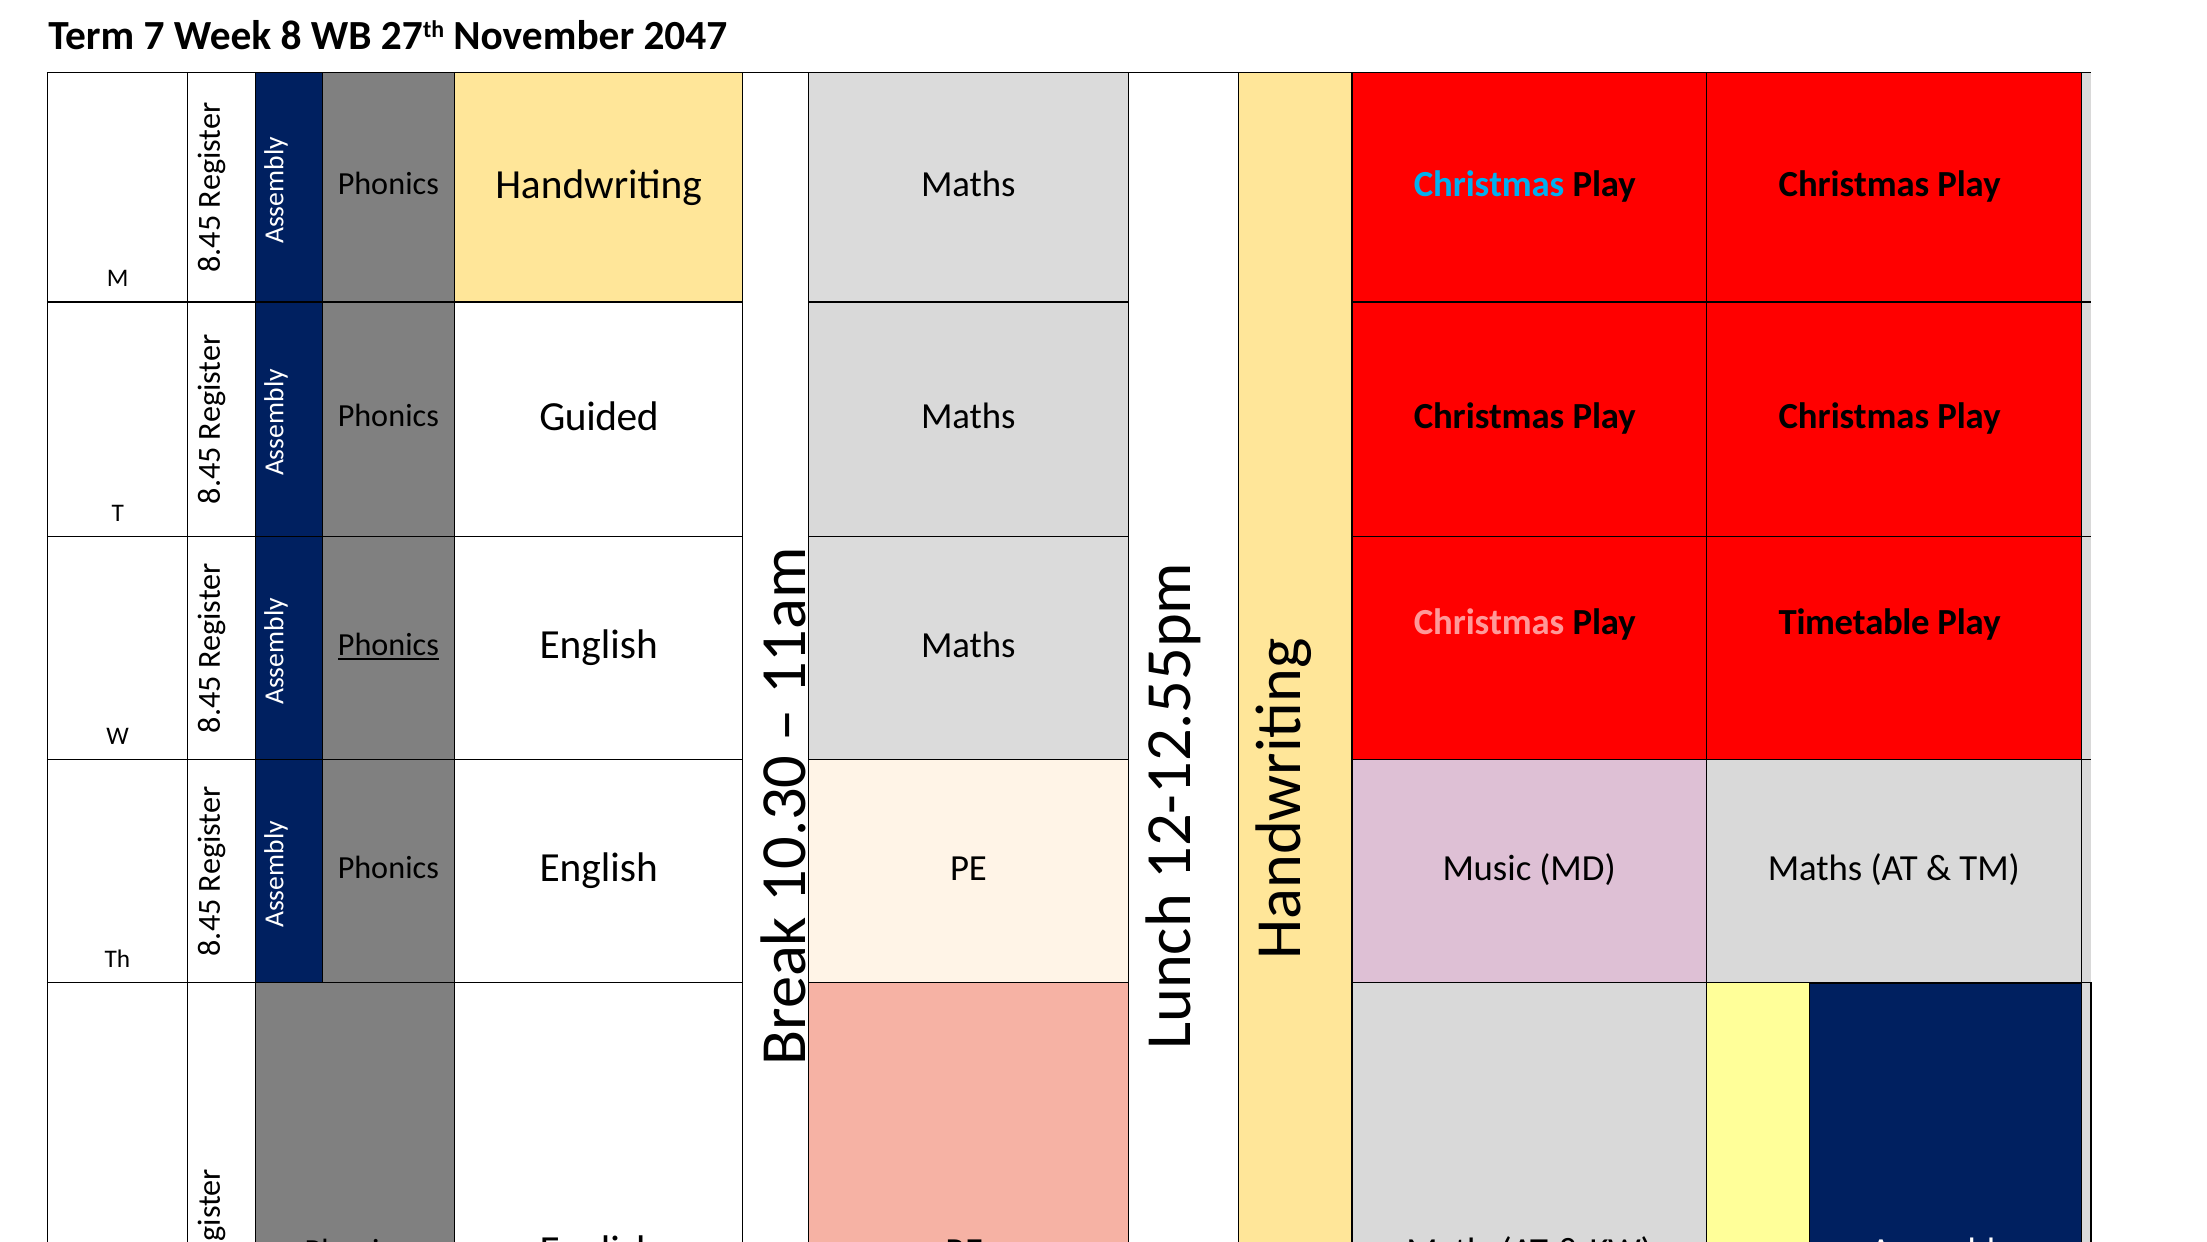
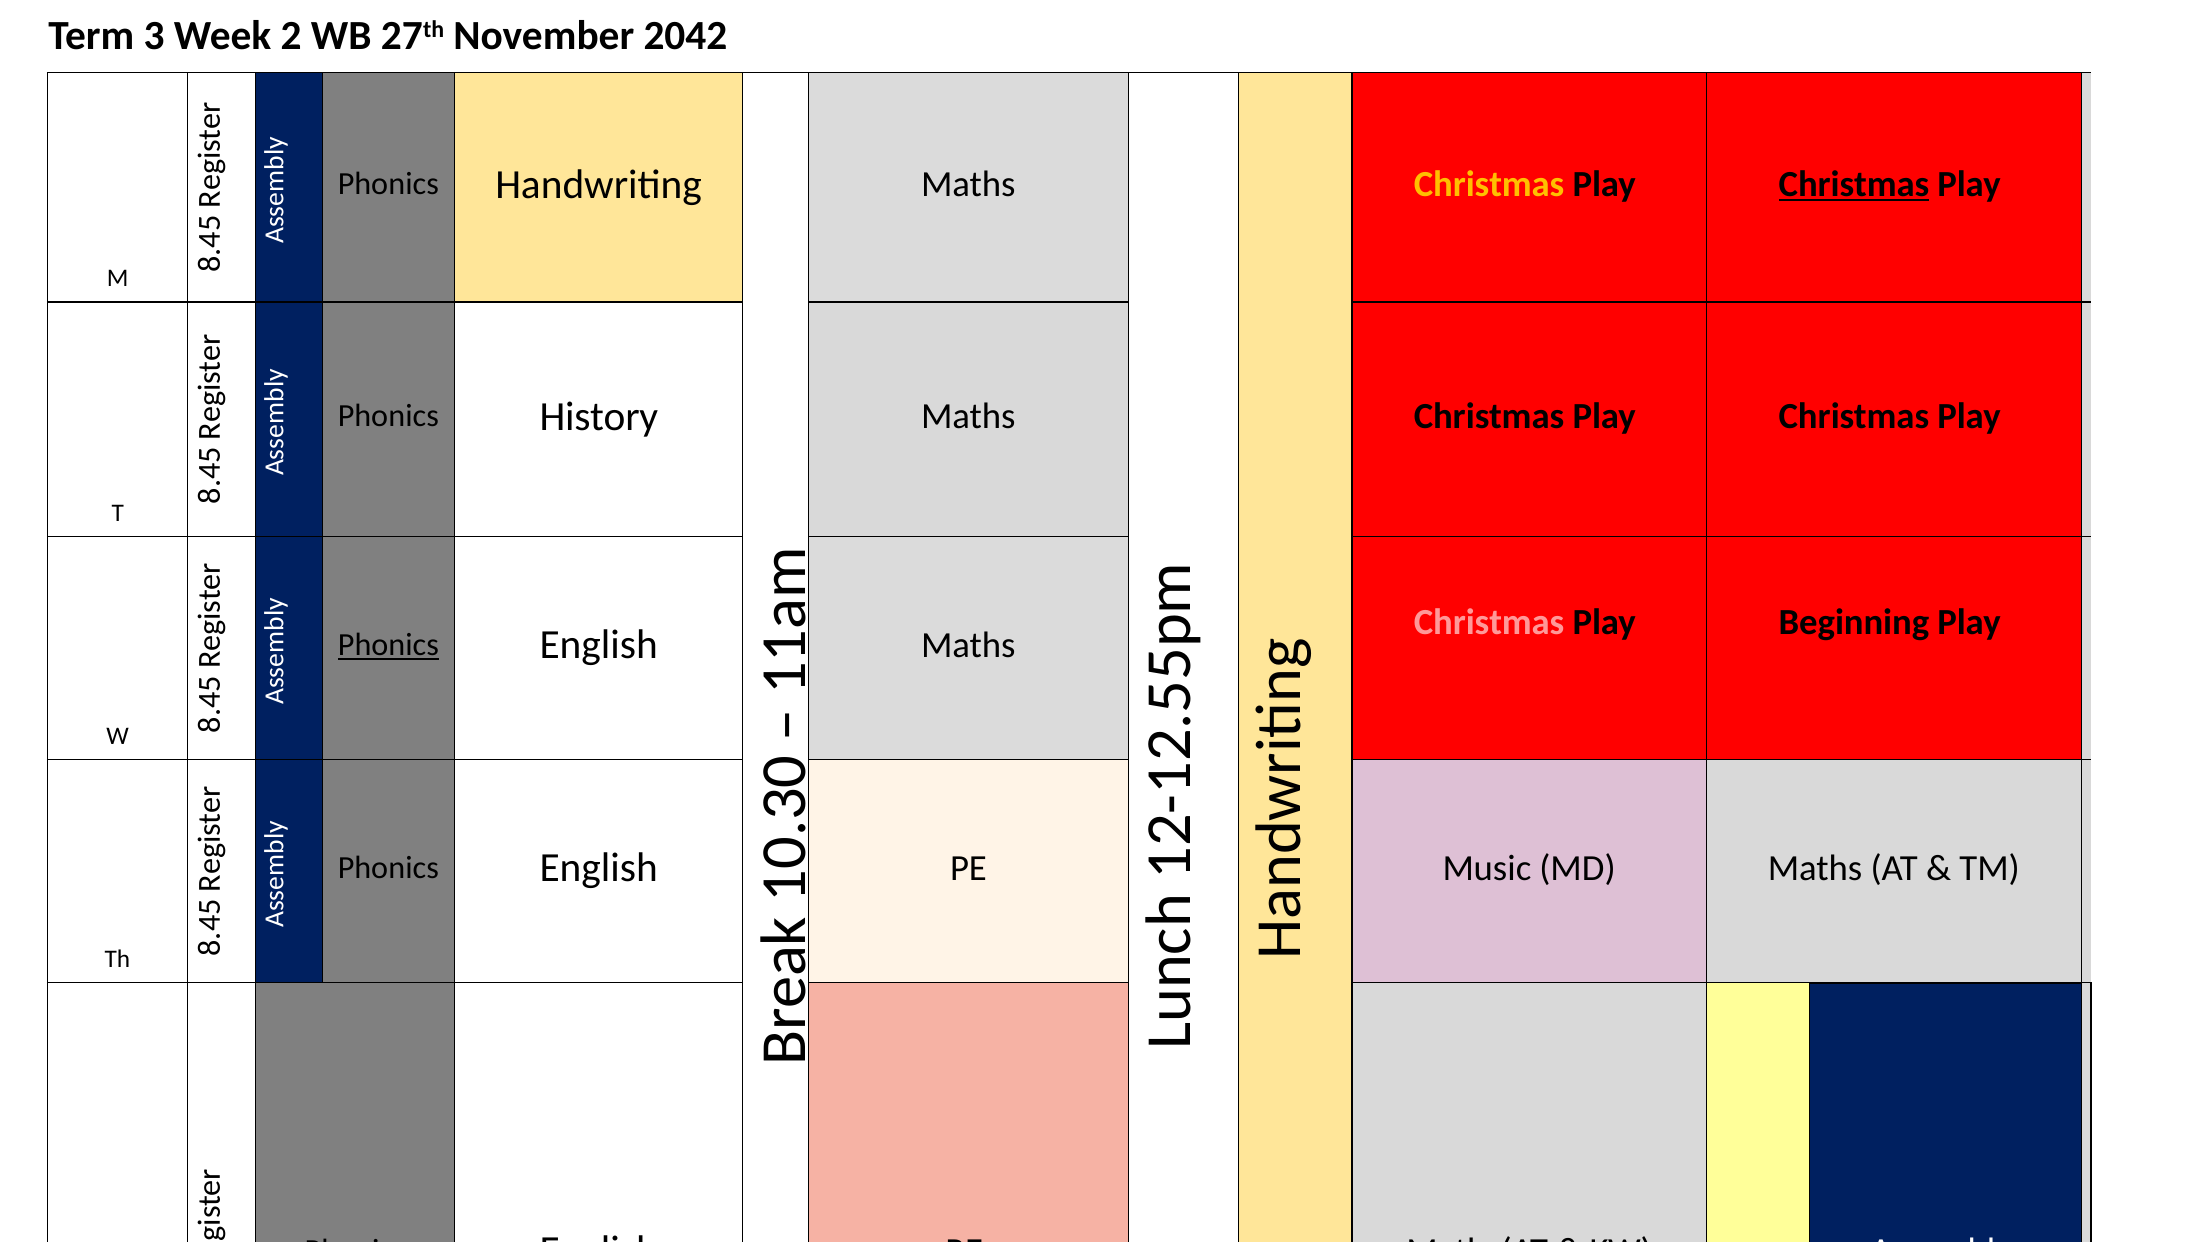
Term 7: 7 -> 3 (154, 36)
Week 8: 8 -> 2 (291, 36)
2047: 2047 -> 2042 (685, 36)
Christmas colour: light blue -> yellow (1489, 184)
Christmas underline: none -> present (1854, 184)
Guided: Guided -> History (599, 416)
Timetable: Timetable -> Beginning (1854, 622)
